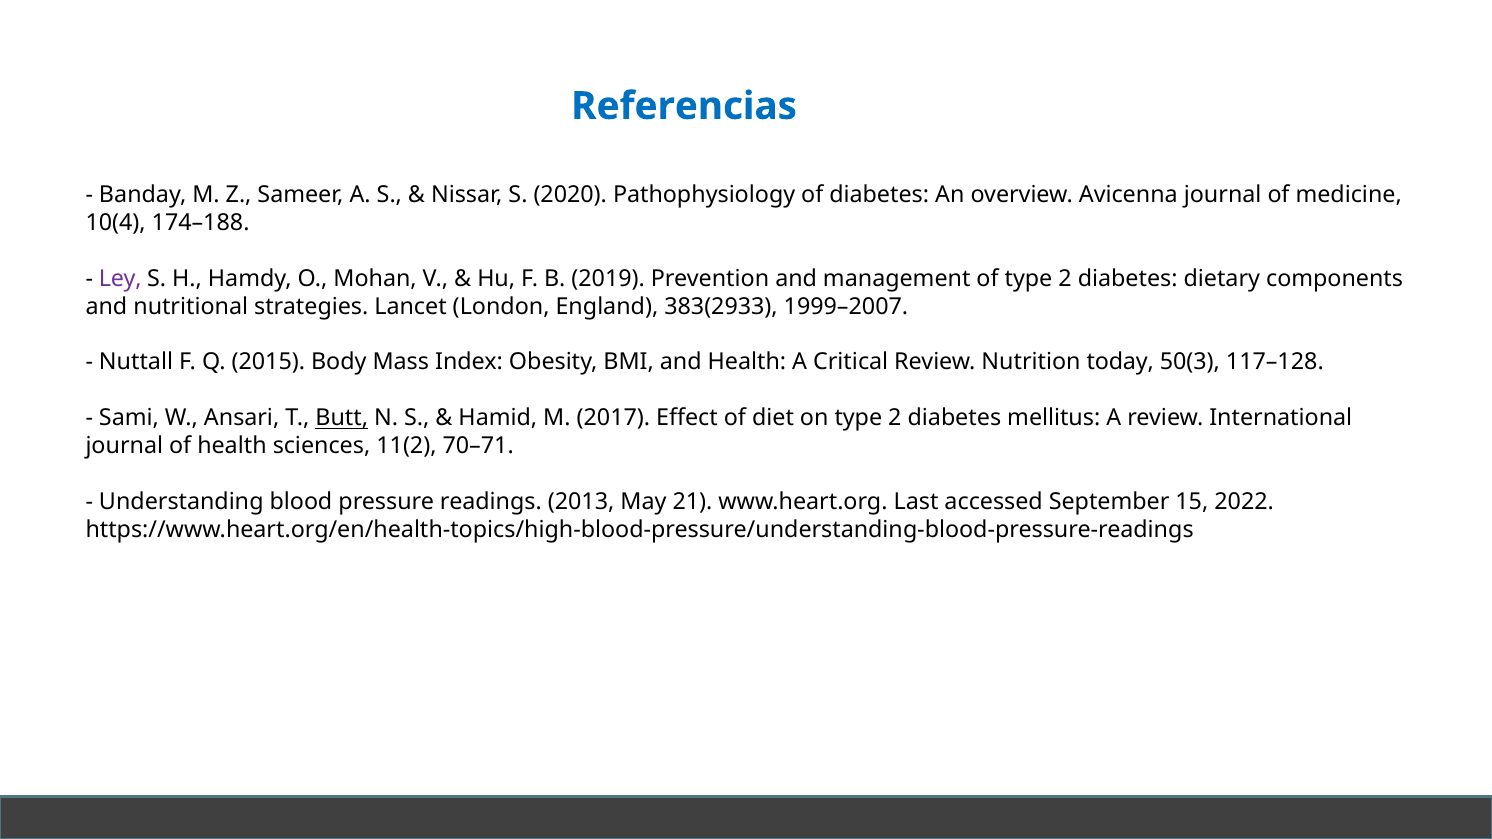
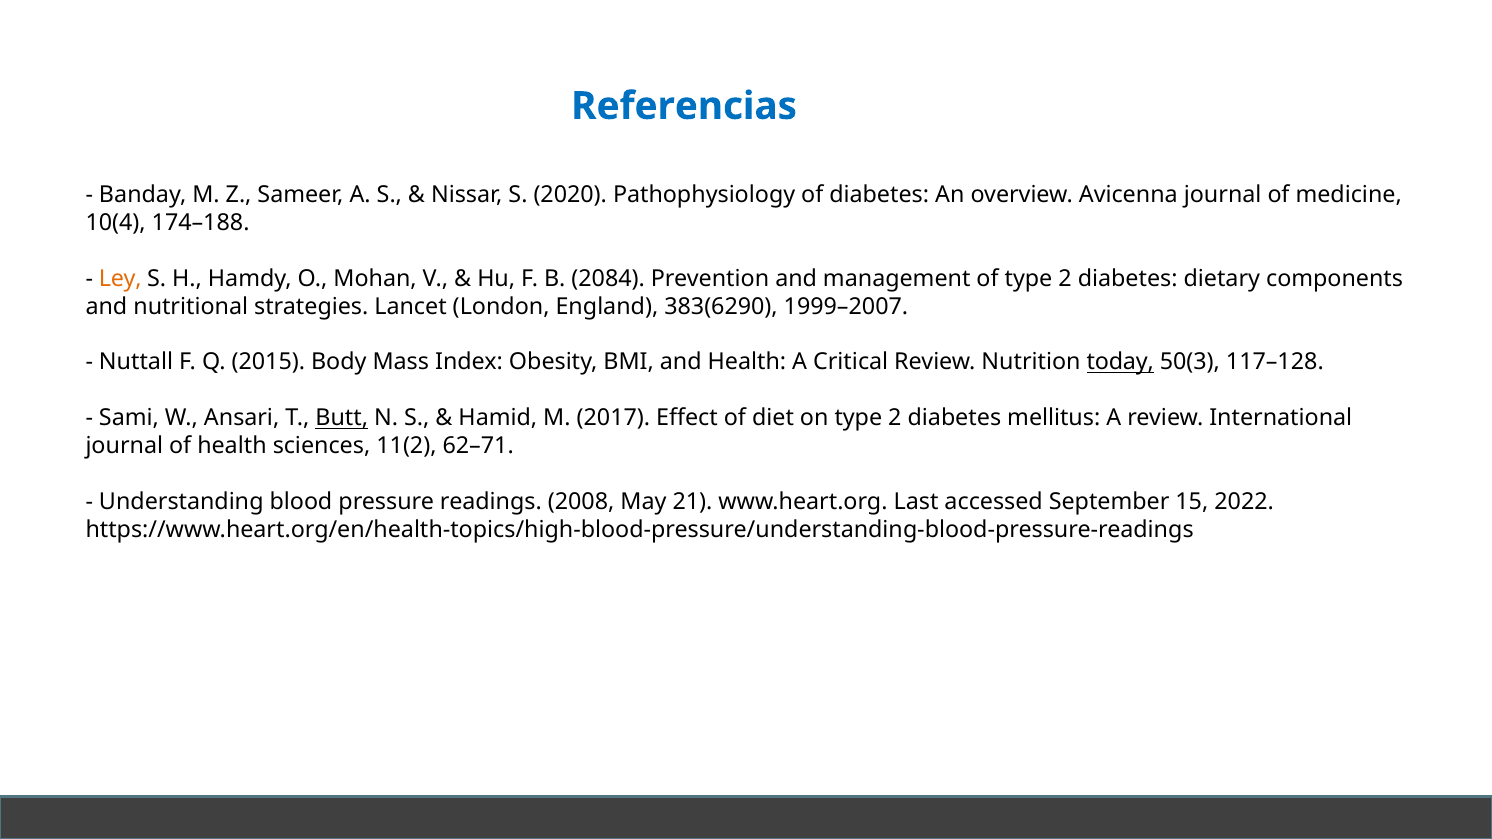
Ley colour: purple -> orange (120, 278)
2019: 2019 -> 2084 (608, 278)
383(2933: 383(2933 -> 383(6290 (721, 306)
today underline: none -> present (1120, 362)
70–71: 70–71 -> 62–71 (478, 446)
2013: 2013 -> 2008 (581, 502)
